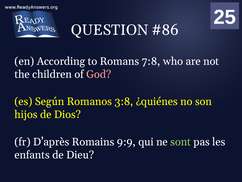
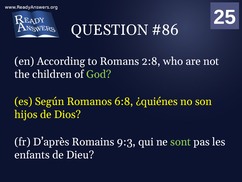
7:8: 7:8 -> 2:8 (151, 61)
God colour: pink -> light green (99, 74)
3:8: 3:8 -> 6:8 (124, 101)
9:9: 9:9 -> 9:3 (126, 142)
